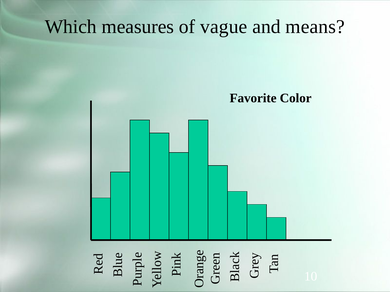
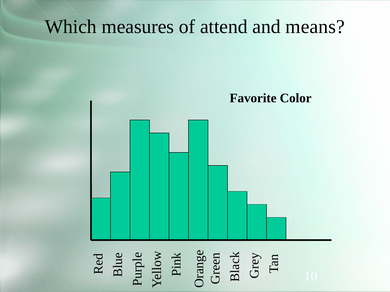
vague: vague -> attend (224, 27)
